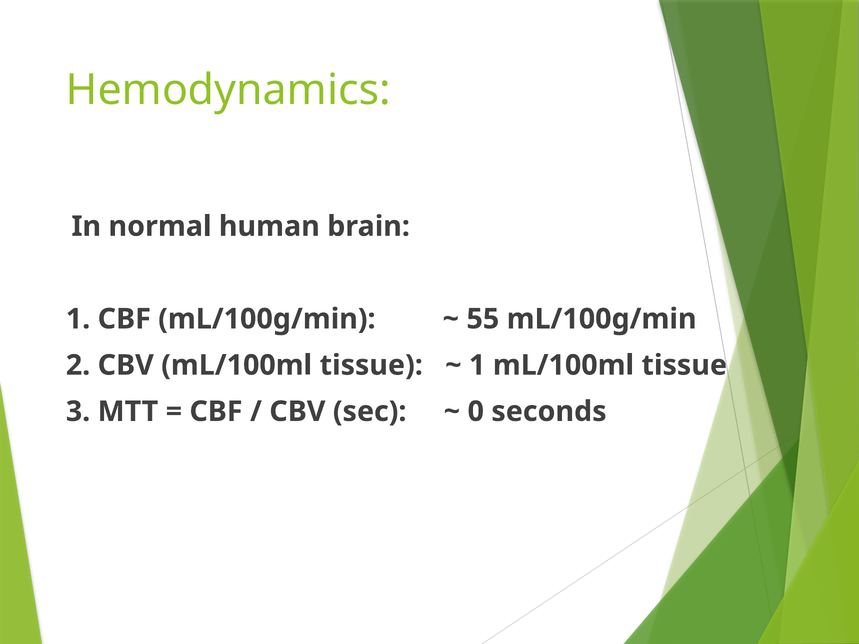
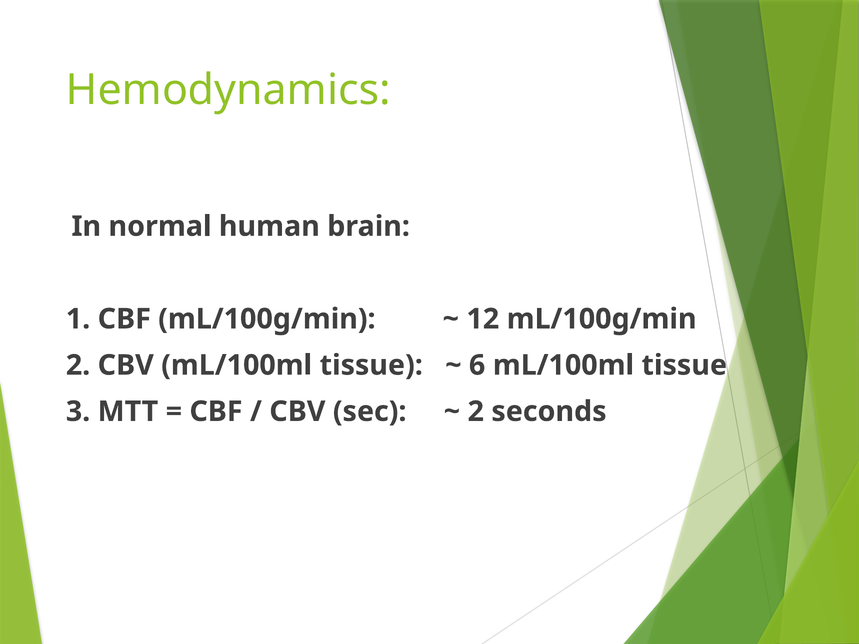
55: 55 -> 12 (483, 319)
1: 1 -> 6 (477, 365)
0: 0 -> 2 (476, 412)
